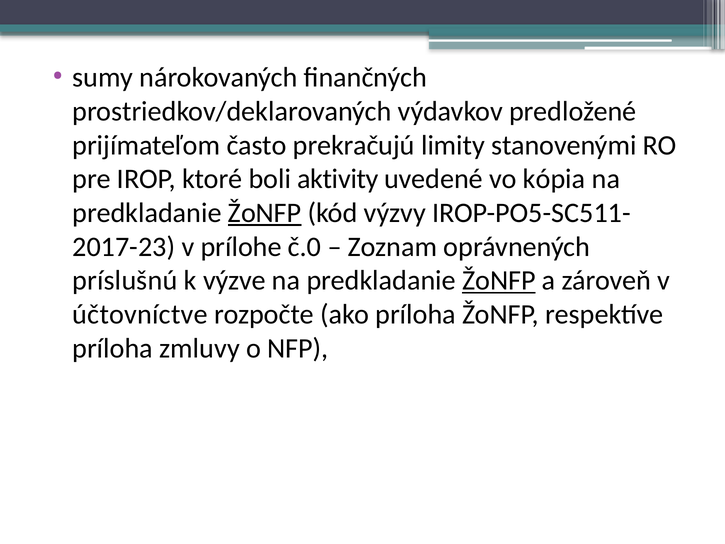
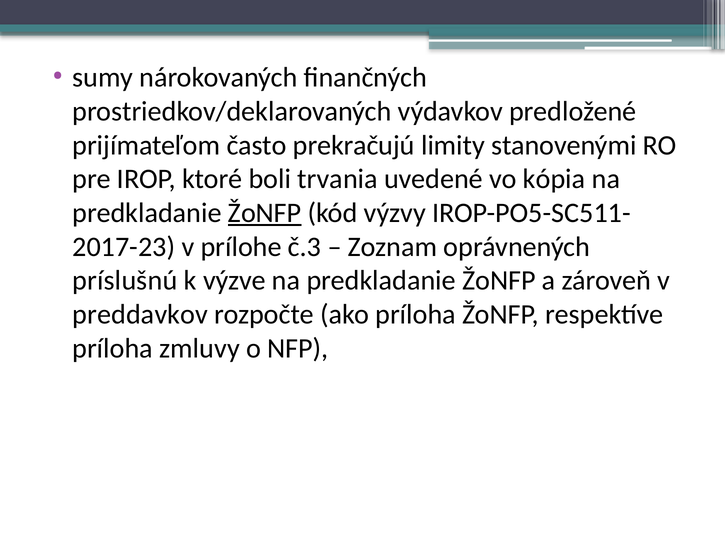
aktivity: aktivity -> trvania (338, 179)
č.0: č.0 -> č.3 (305, 247)
ŽoNFP underline: present -> none (499, 281)
účtovníctve: účtovníctve -> preddavkov (140, 314)
